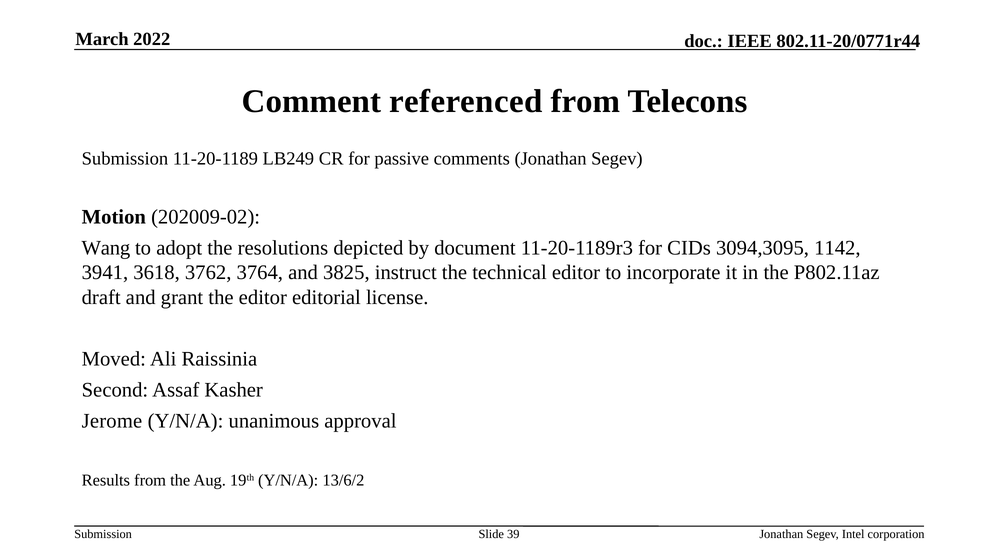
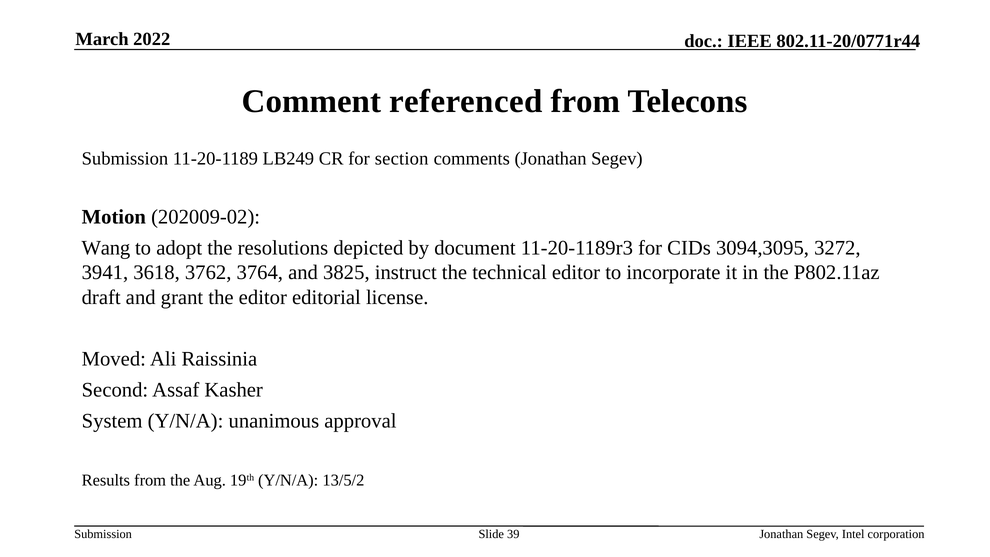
passive: passive -> section (402, 158)
1142: 1142 -> 3272 (837, 248)
Jerome: Jerome -> System (112, 421)
13/6/2: 13/6/2 -> 13/5/2 (343, 480)
